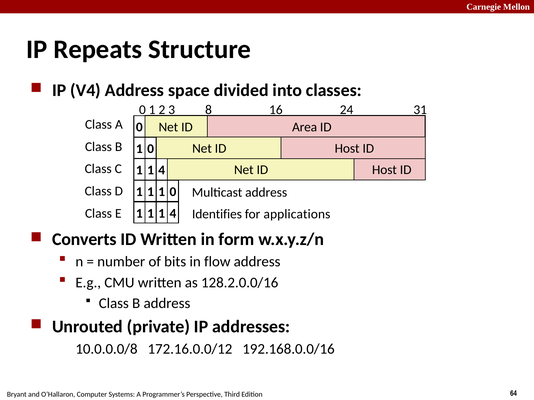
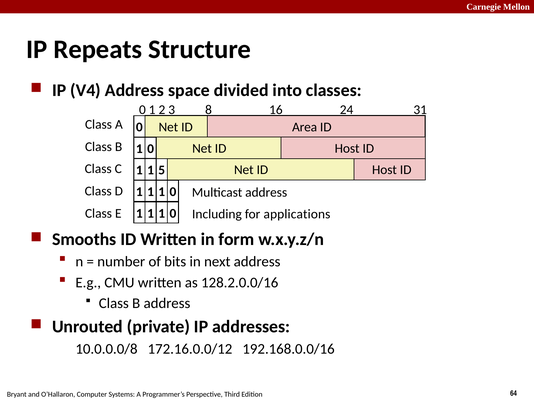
4: 4 -> 5 (162, 170)
4: 4 -> 0 (173, 214)
Identifies: Identifies -> Including (217, 214)
Converts: Converts -> Smooths (84, 240)
flow: flow -> next (217, 262)
